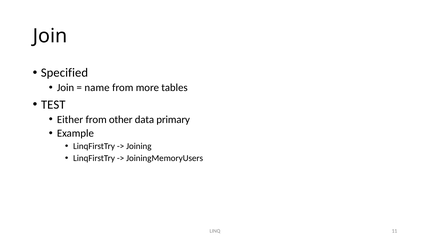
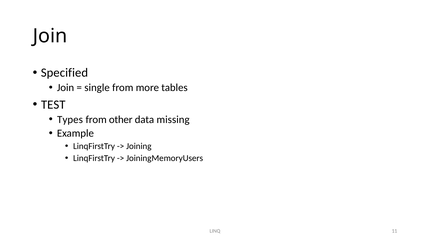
name: name -> single (97, 88)
Either: Either -> Types (70, 119)
primary: primary -> missing (173, 119)
